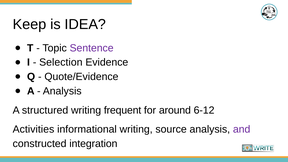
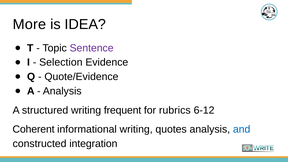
Keep: Keep -> More (29, 24)
around: around -> rubrics (175, 110)
Activities: Activities -> Coherent (34, 129)
source: source -> quotes (171, 129)
and colour: purple -> blue (242, 129)
